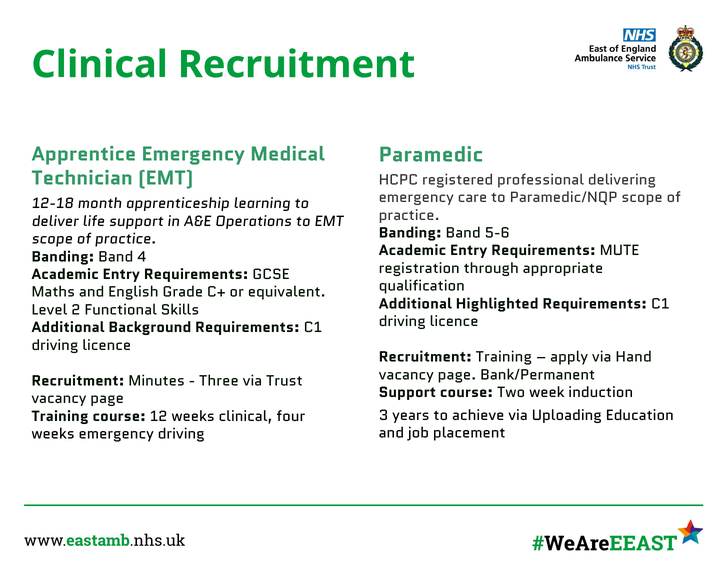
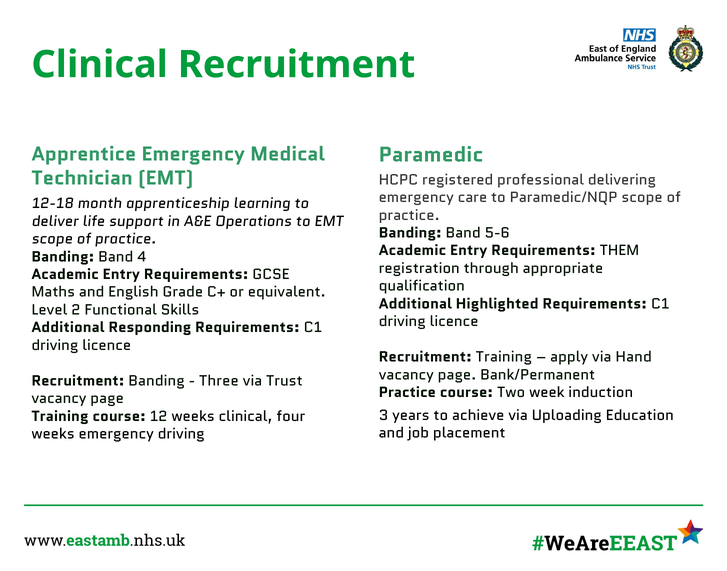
MUTE: MUTE -> THEM (619, 251)
Background: Background -> Responding (150, 328)
Recruitment Minutes: Minutes -> Banding (157, 381)
Support: Support -> Practice (407, 393)
